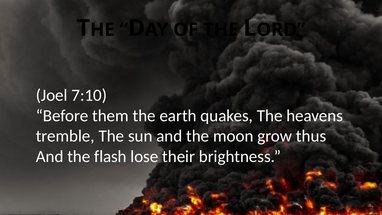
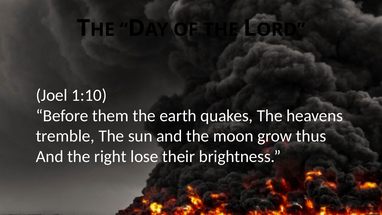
7:10: 7:10 -> 1:10 (89, 95)
flash: flash -> right (110, 156)
